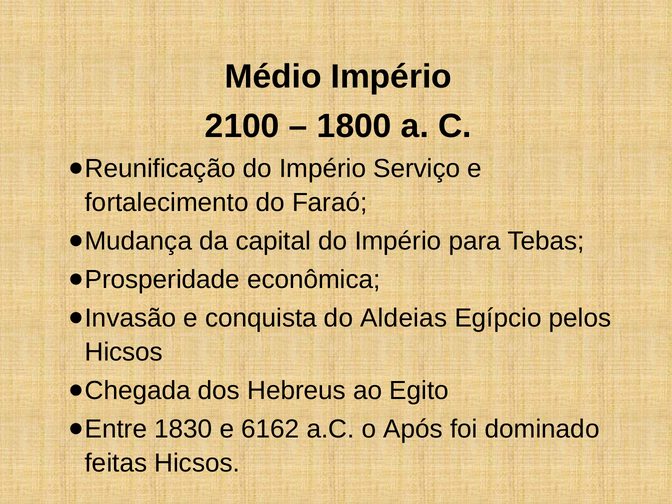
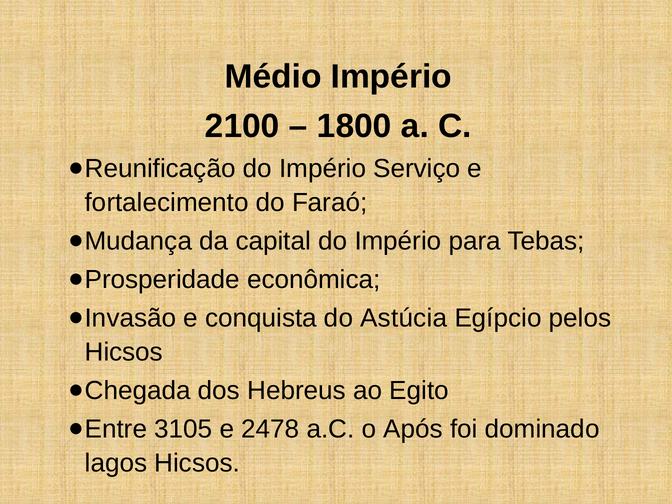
Aldeias: Aldeias -> Astúcia (404, 318)
1830: 1830 -> 3105 (183, 429)
6162: 6162 -> 2478 (270, 429)
feitas: feitas -> lagos (116, 463)
